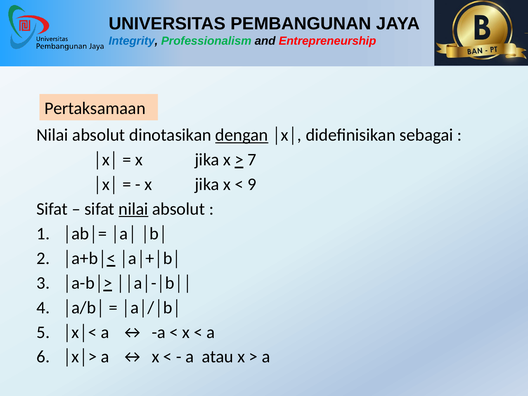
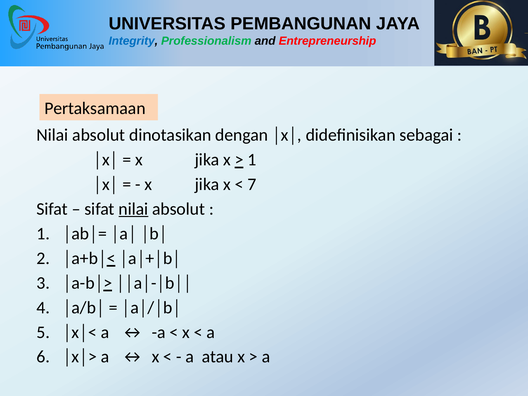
dengan underline: present -> none (242, 135)
7: 7 -> 1 (252, 160)
9: 9 -> 7 (252, 184)
